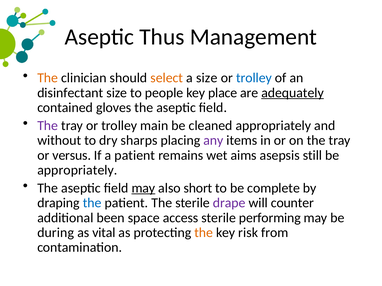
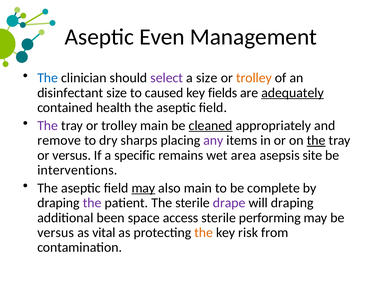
Thus: Thus -> Even (162, 37)
The colour: orange -> blue (48, 78)
select colour: orange -> purple (167, 78)
trolley colour: blue -> orange (254, 78)
people: people -> caused (164, 93)
place: place -> fields (223, 93)
gloves: gloves -> health (114, 108)
cleaned underline: none -> present (211, 126)
without: without -> remove (59, 141)
the underline: none -> present (316, 141)
a patient: patient -> specific (135, 155)
aims: aims -> area (244, 155)
still: still -> site (313, 155)
appropriately: appropriately -> interventions (77, 170)
also short: short -> main (198, 188)
the colour: blue -> purple (92, 203)
will counter: counter -> draping (292, 203)
during: during -> versus (56, 233)
